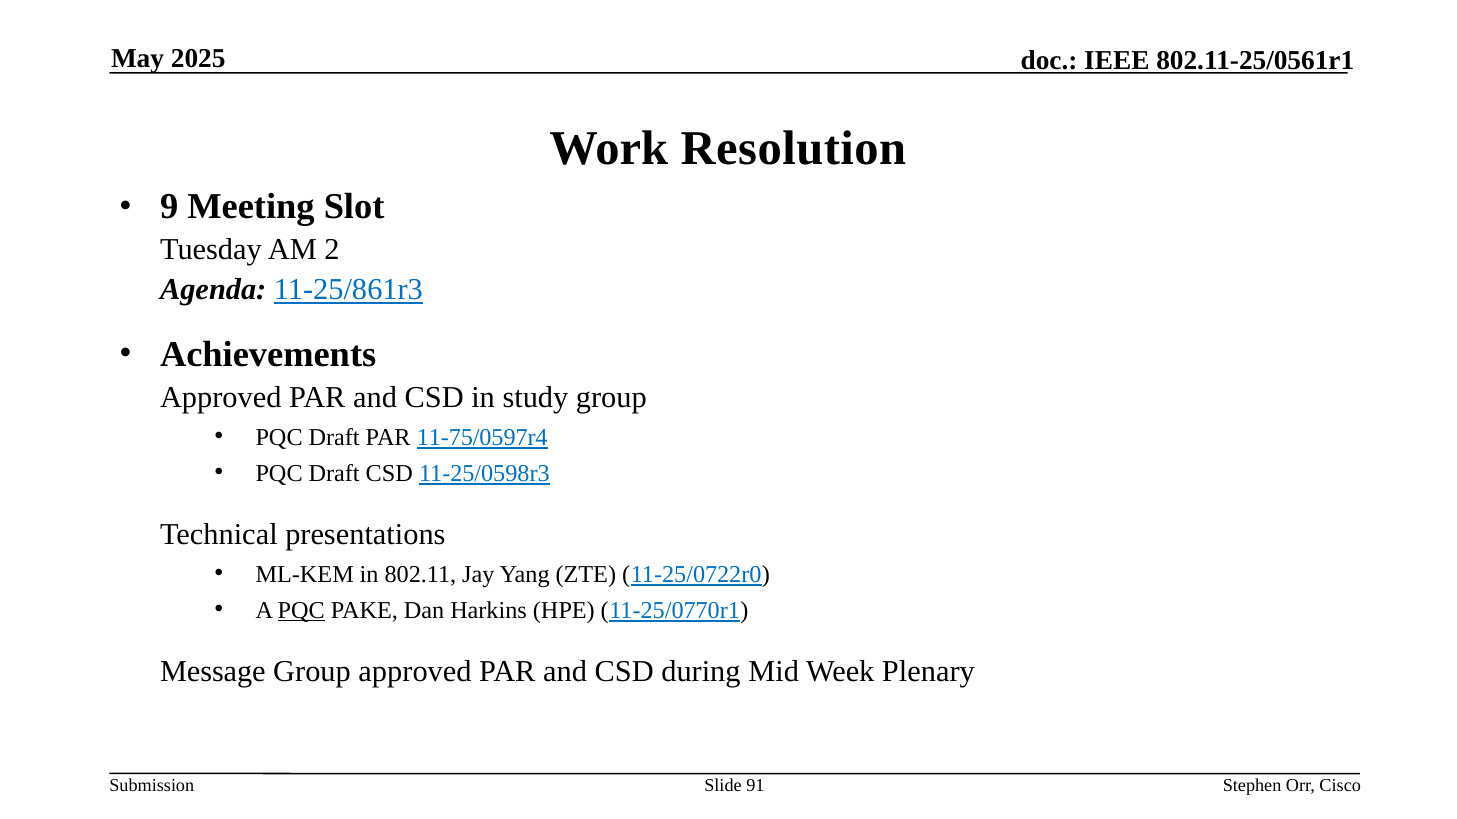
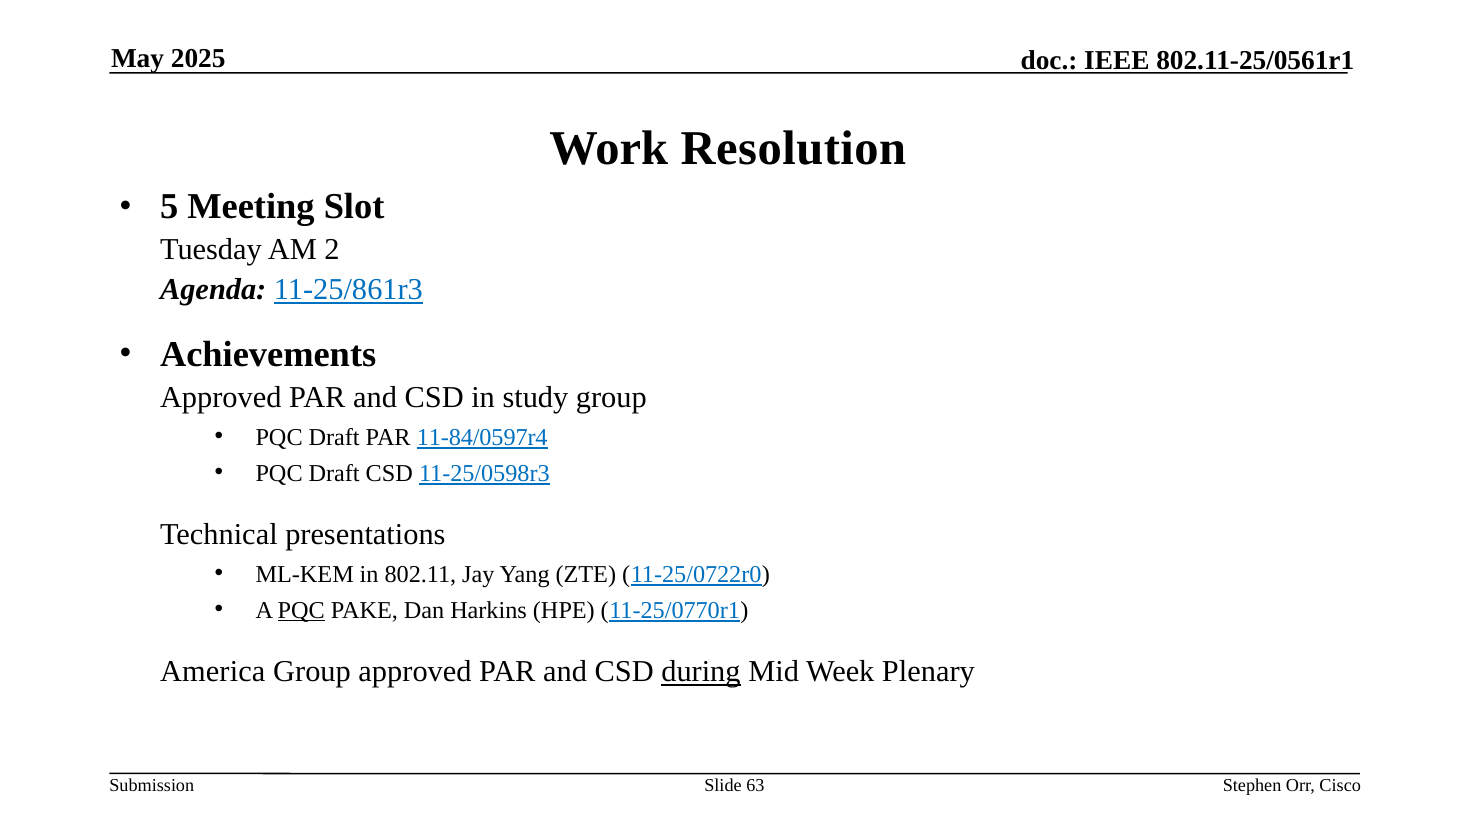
9: 9 -> 5 (169, 207)
11-75/0597r4: 11-75/0597r4 -> 11-84/0597r4 (482, 437)
Message: Message -> America (213, 672)
during underline: none -> present (701, 672)
91: 91 -> 63 (755, 786)
